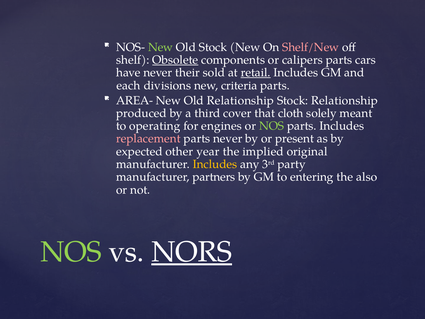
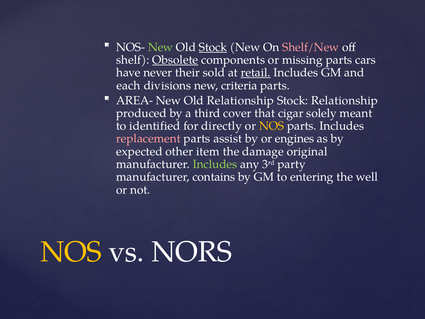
Stock underline: none -> present (213, 47)
calipers: calipers -> missing (302, 60)
cloth: cloth -> cigar (291, 113)
operating: operating -> identified (155, 126)
engines: engines -> directly (222, 126)
NOS colour: light green -> yellow (272, 126)
parts never: never -> assist (228, 139)
present: present -> engines (295, 139)
year: year -> item (208, 151)
implied: implied -> damage (263, 151)
Includes colour: yellow -> light green (215, 164)
partners: partners -> contains (214, 177)
also: also -> well (367, 177)
NOS colour: light green -> yellow (71, 252)
NORS underline: present -> none (192, 252)
